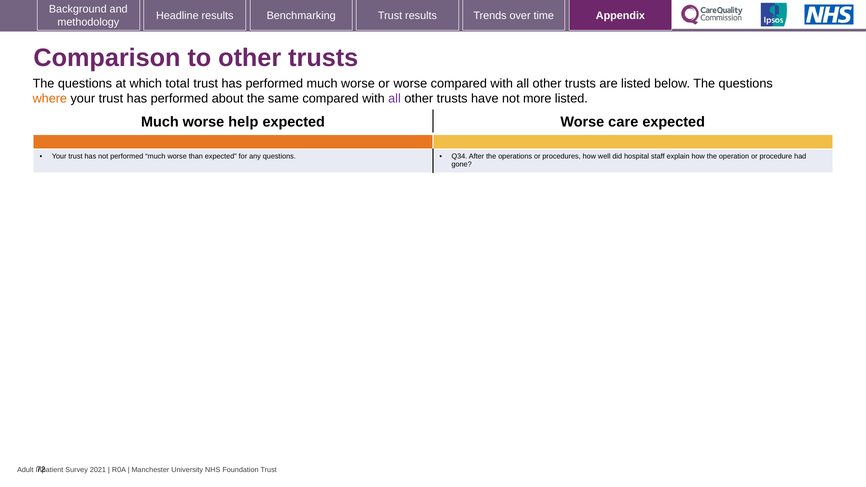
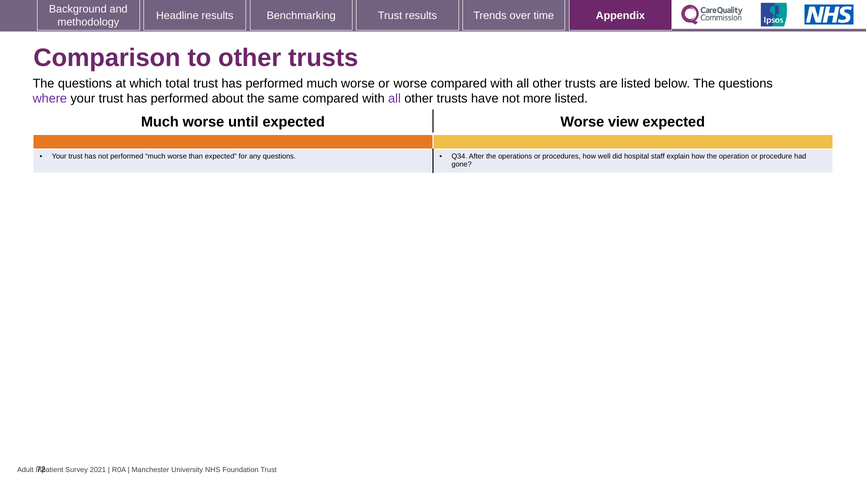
where colour: orange -> purple (50, 99)
help: help -> until (243, 122)
care: care -> view (623, 122)
